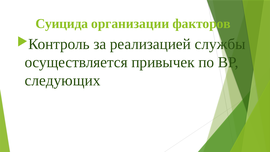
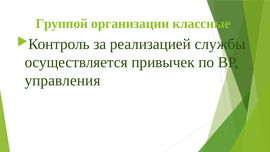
Суицида: Суицида -> Группой (62, 24)
факторов: факторов -> классные (202, 24)
следующих: следующих -> управления (62, 80)
